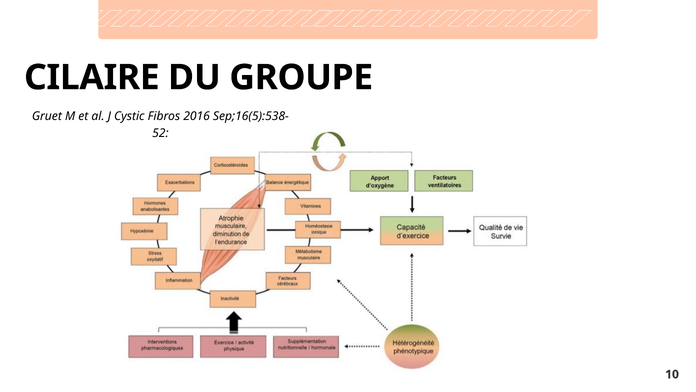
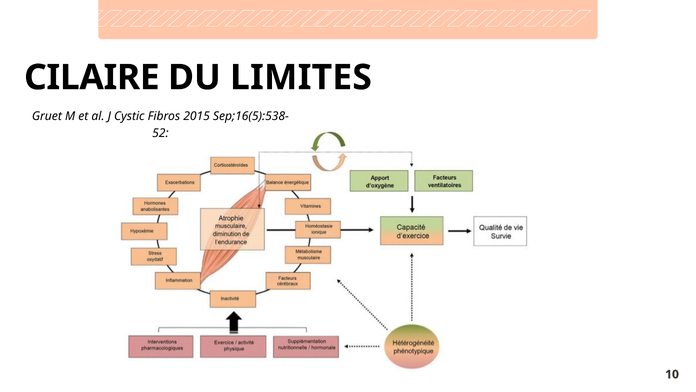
GROUPE: GROUPE -> LIMITES (301, 77)
2016: 2016 -> 2015 (197, 116)
